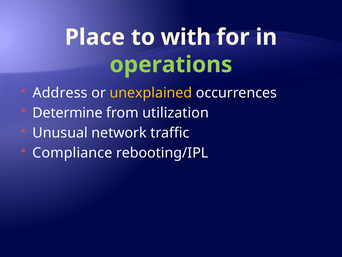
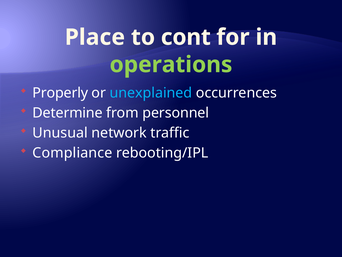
with: with -> cont (186, 37)
Address: Address -> Properly (60, 93)
unexplained colour: yellow -> light blue (151, 93)
utilization: utilization -> personnel (176, 113)
